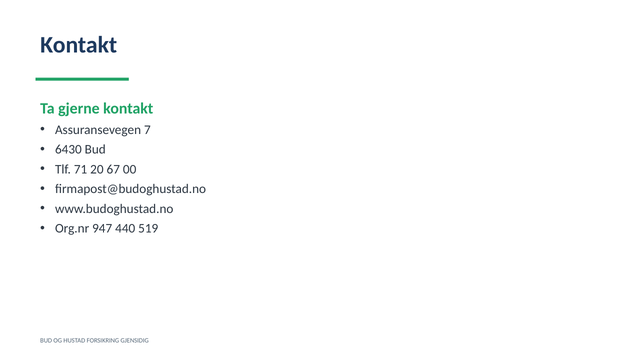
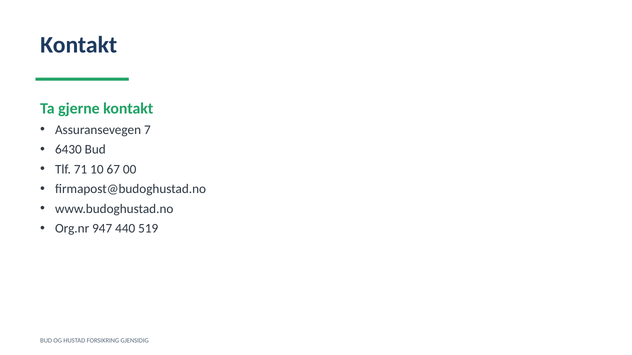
20: 20 -> 10 (97, 169)
